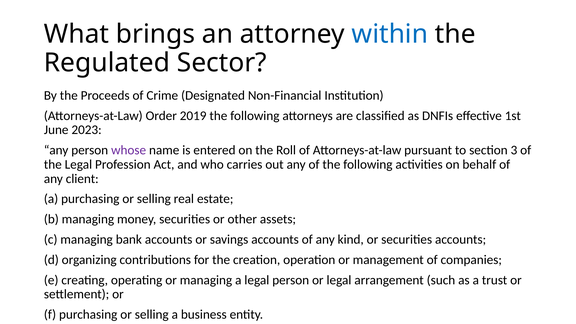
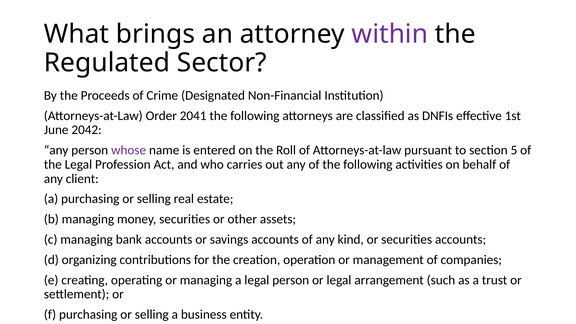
within colour: blue -> purple (390, 34)
2019: 2019 -> 2041 (193, 116)
2023: 2023 -> 2042 (87, 130)
3: 3 -> 5 (514, 150)
